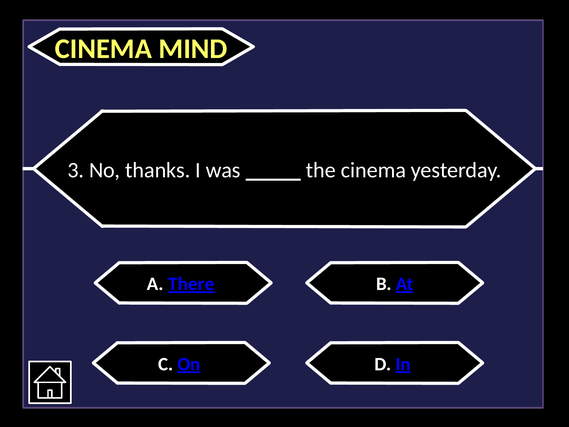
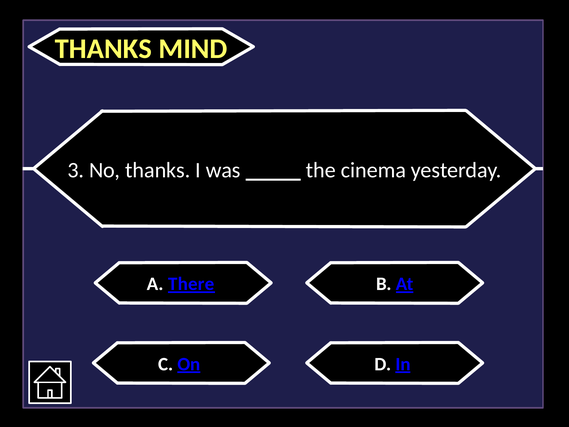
CINEMA: CINEMA -> THANKS (103, 49)
